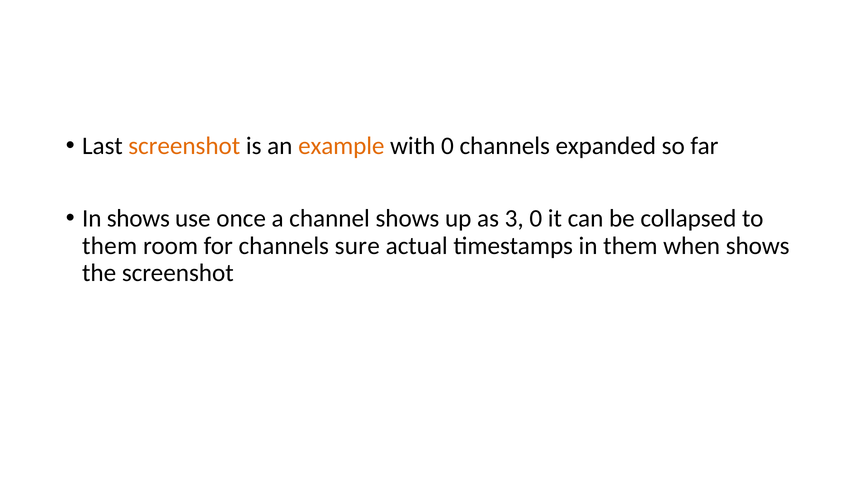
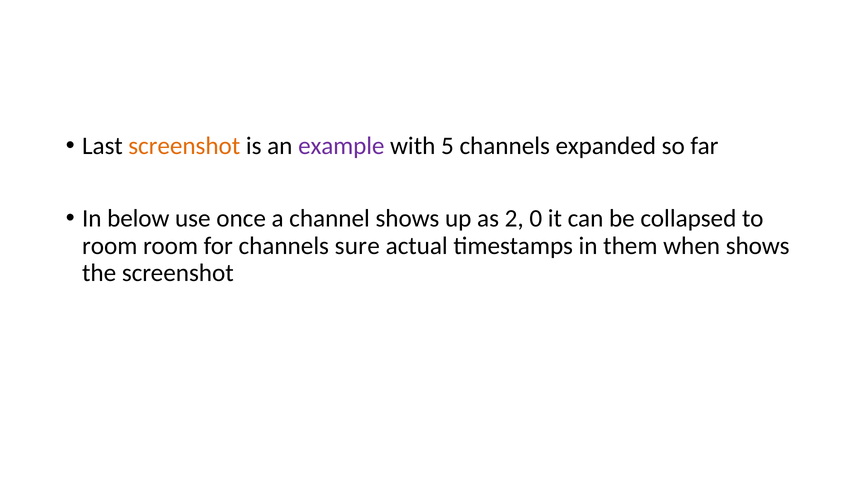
example colour: orange -> purple (341, 146)
with 0: 0 -> 5 (447, 146)
In shows: shows -> below (138, 219)
3: 3 -> 2 (514, 219)
them: them -> room (110, 246)
